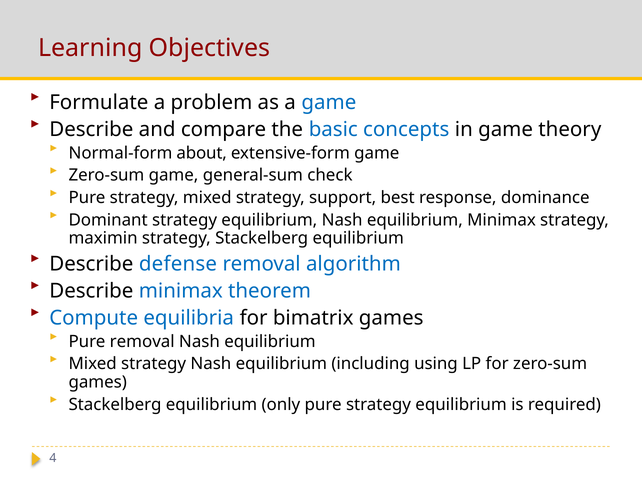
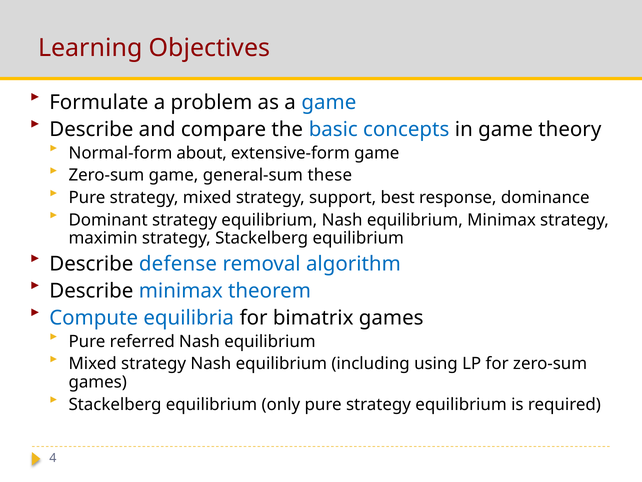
check: check -> these (330, 175)
Pure removal: removal -> referred (142, 341)
